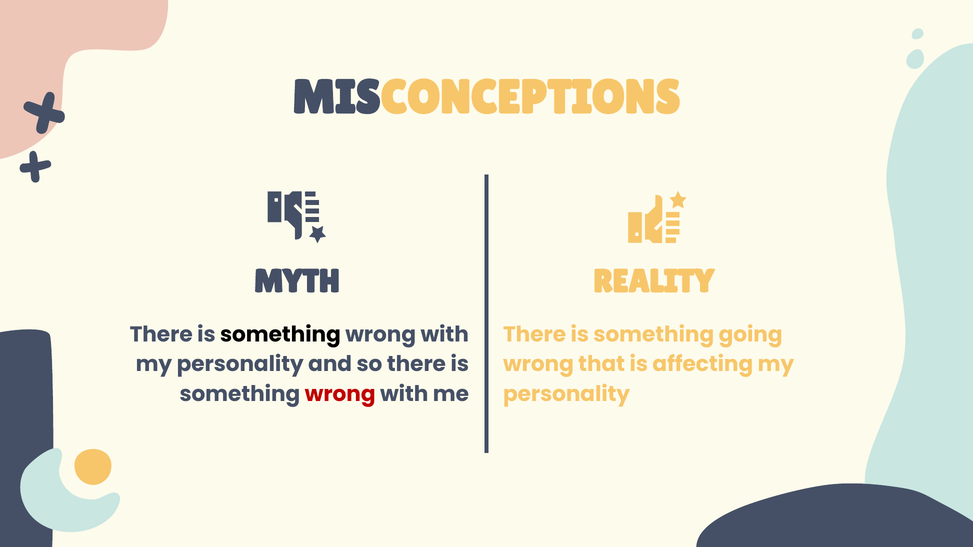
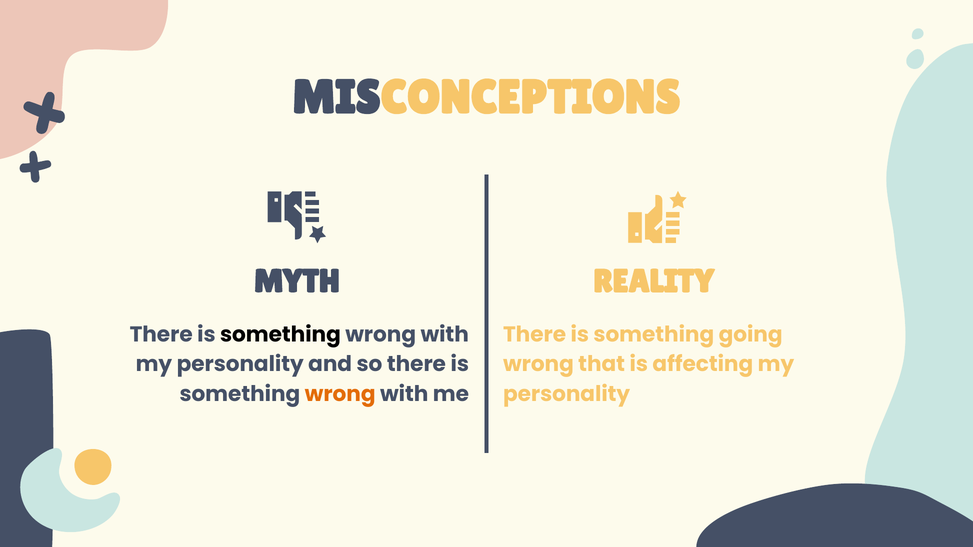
wrong colour: red -> orange (340, 394)
